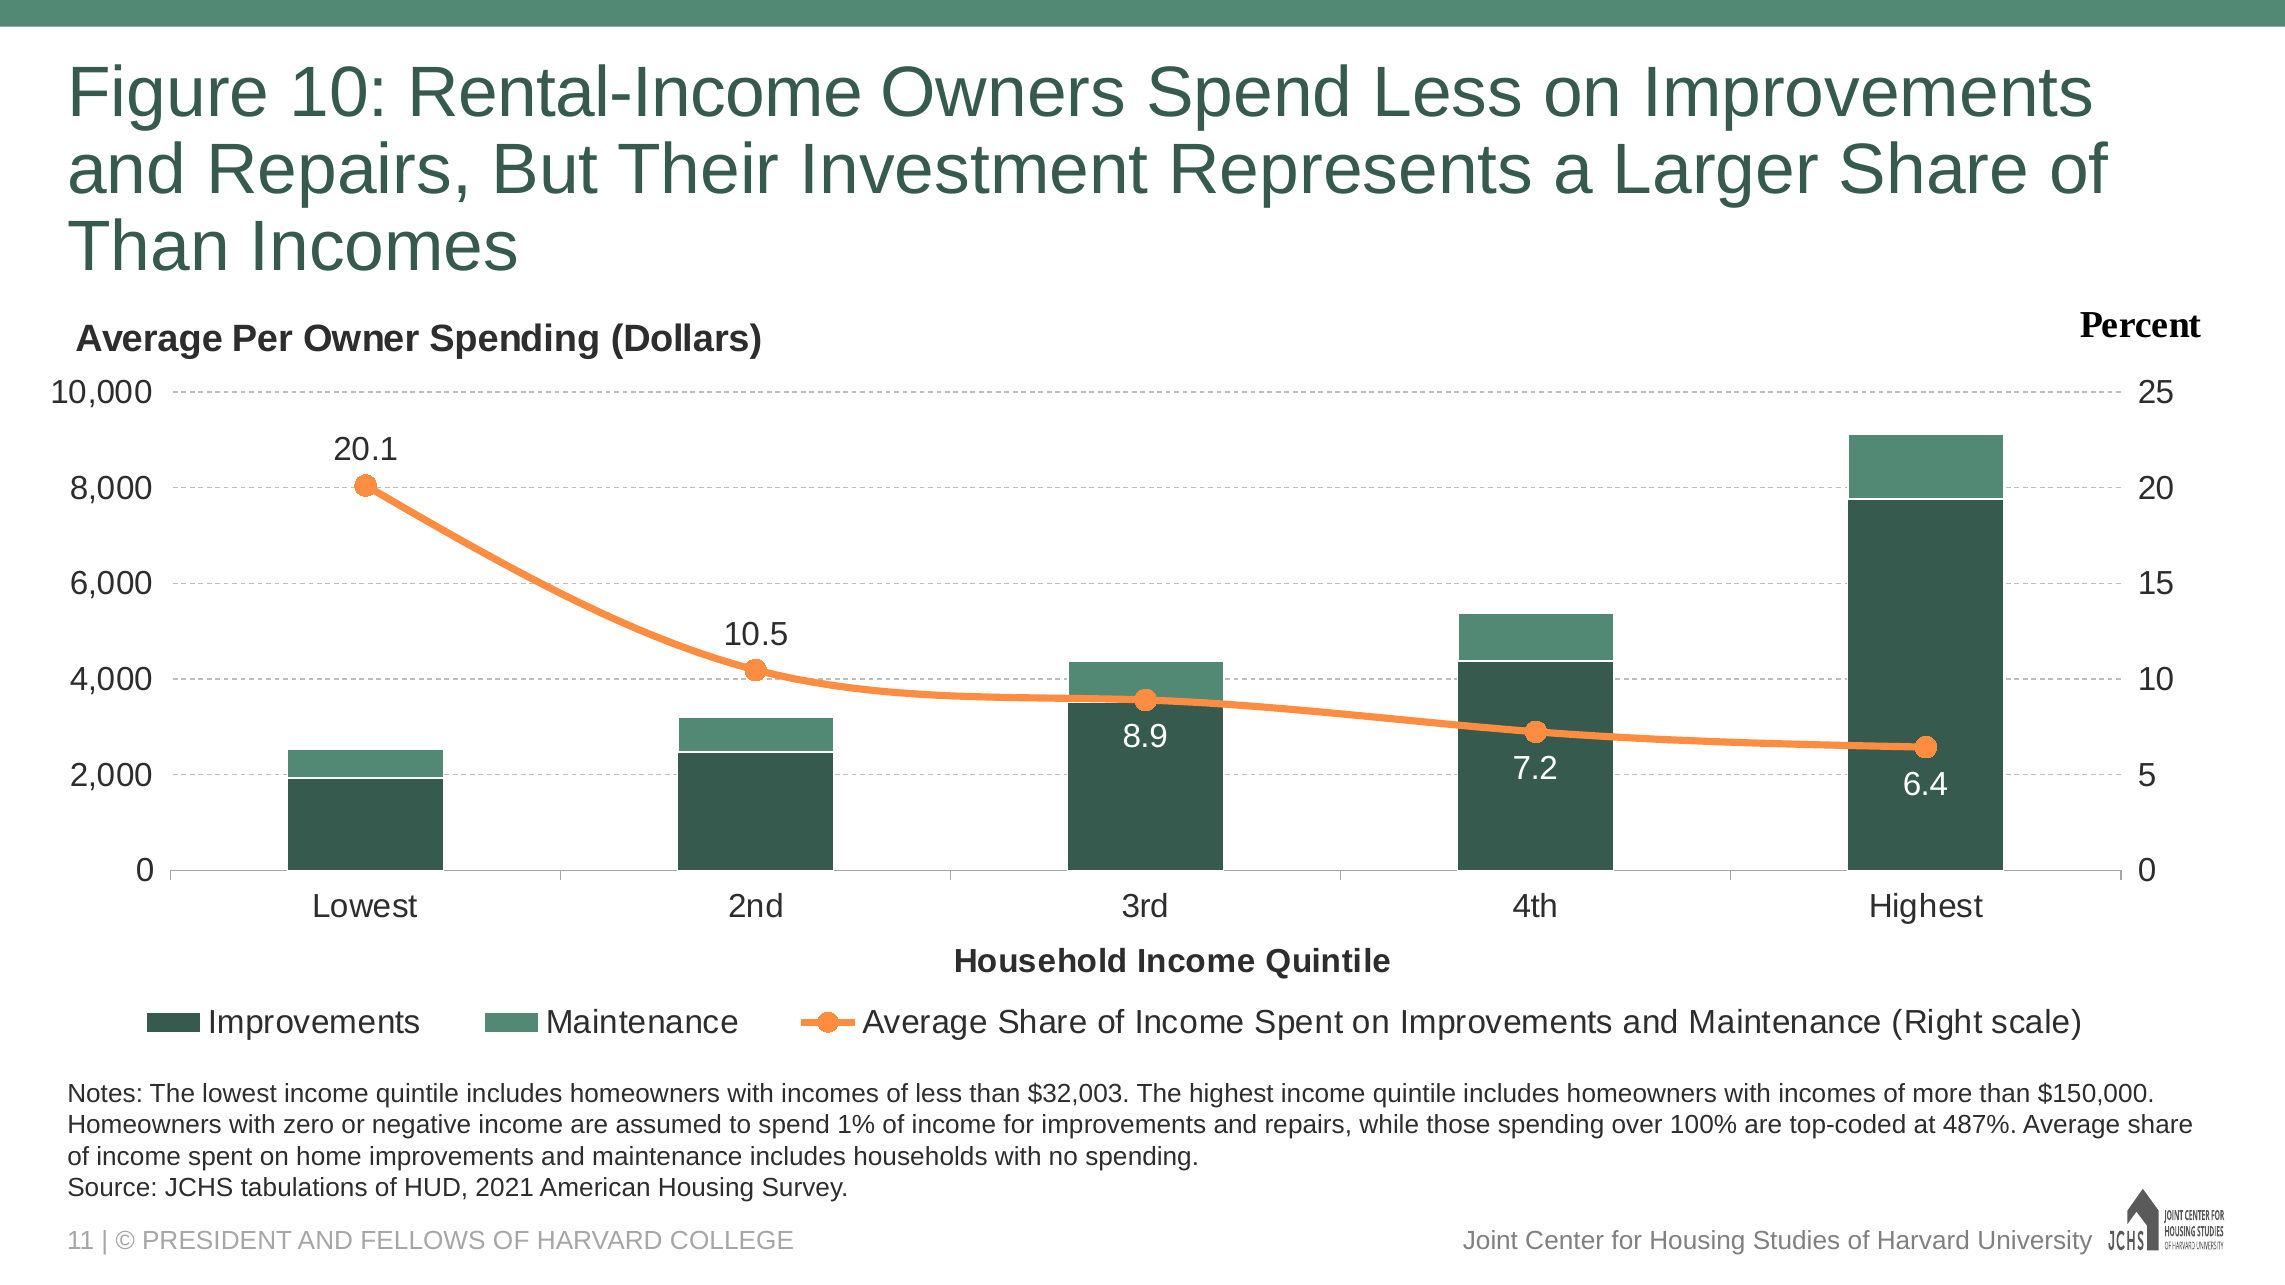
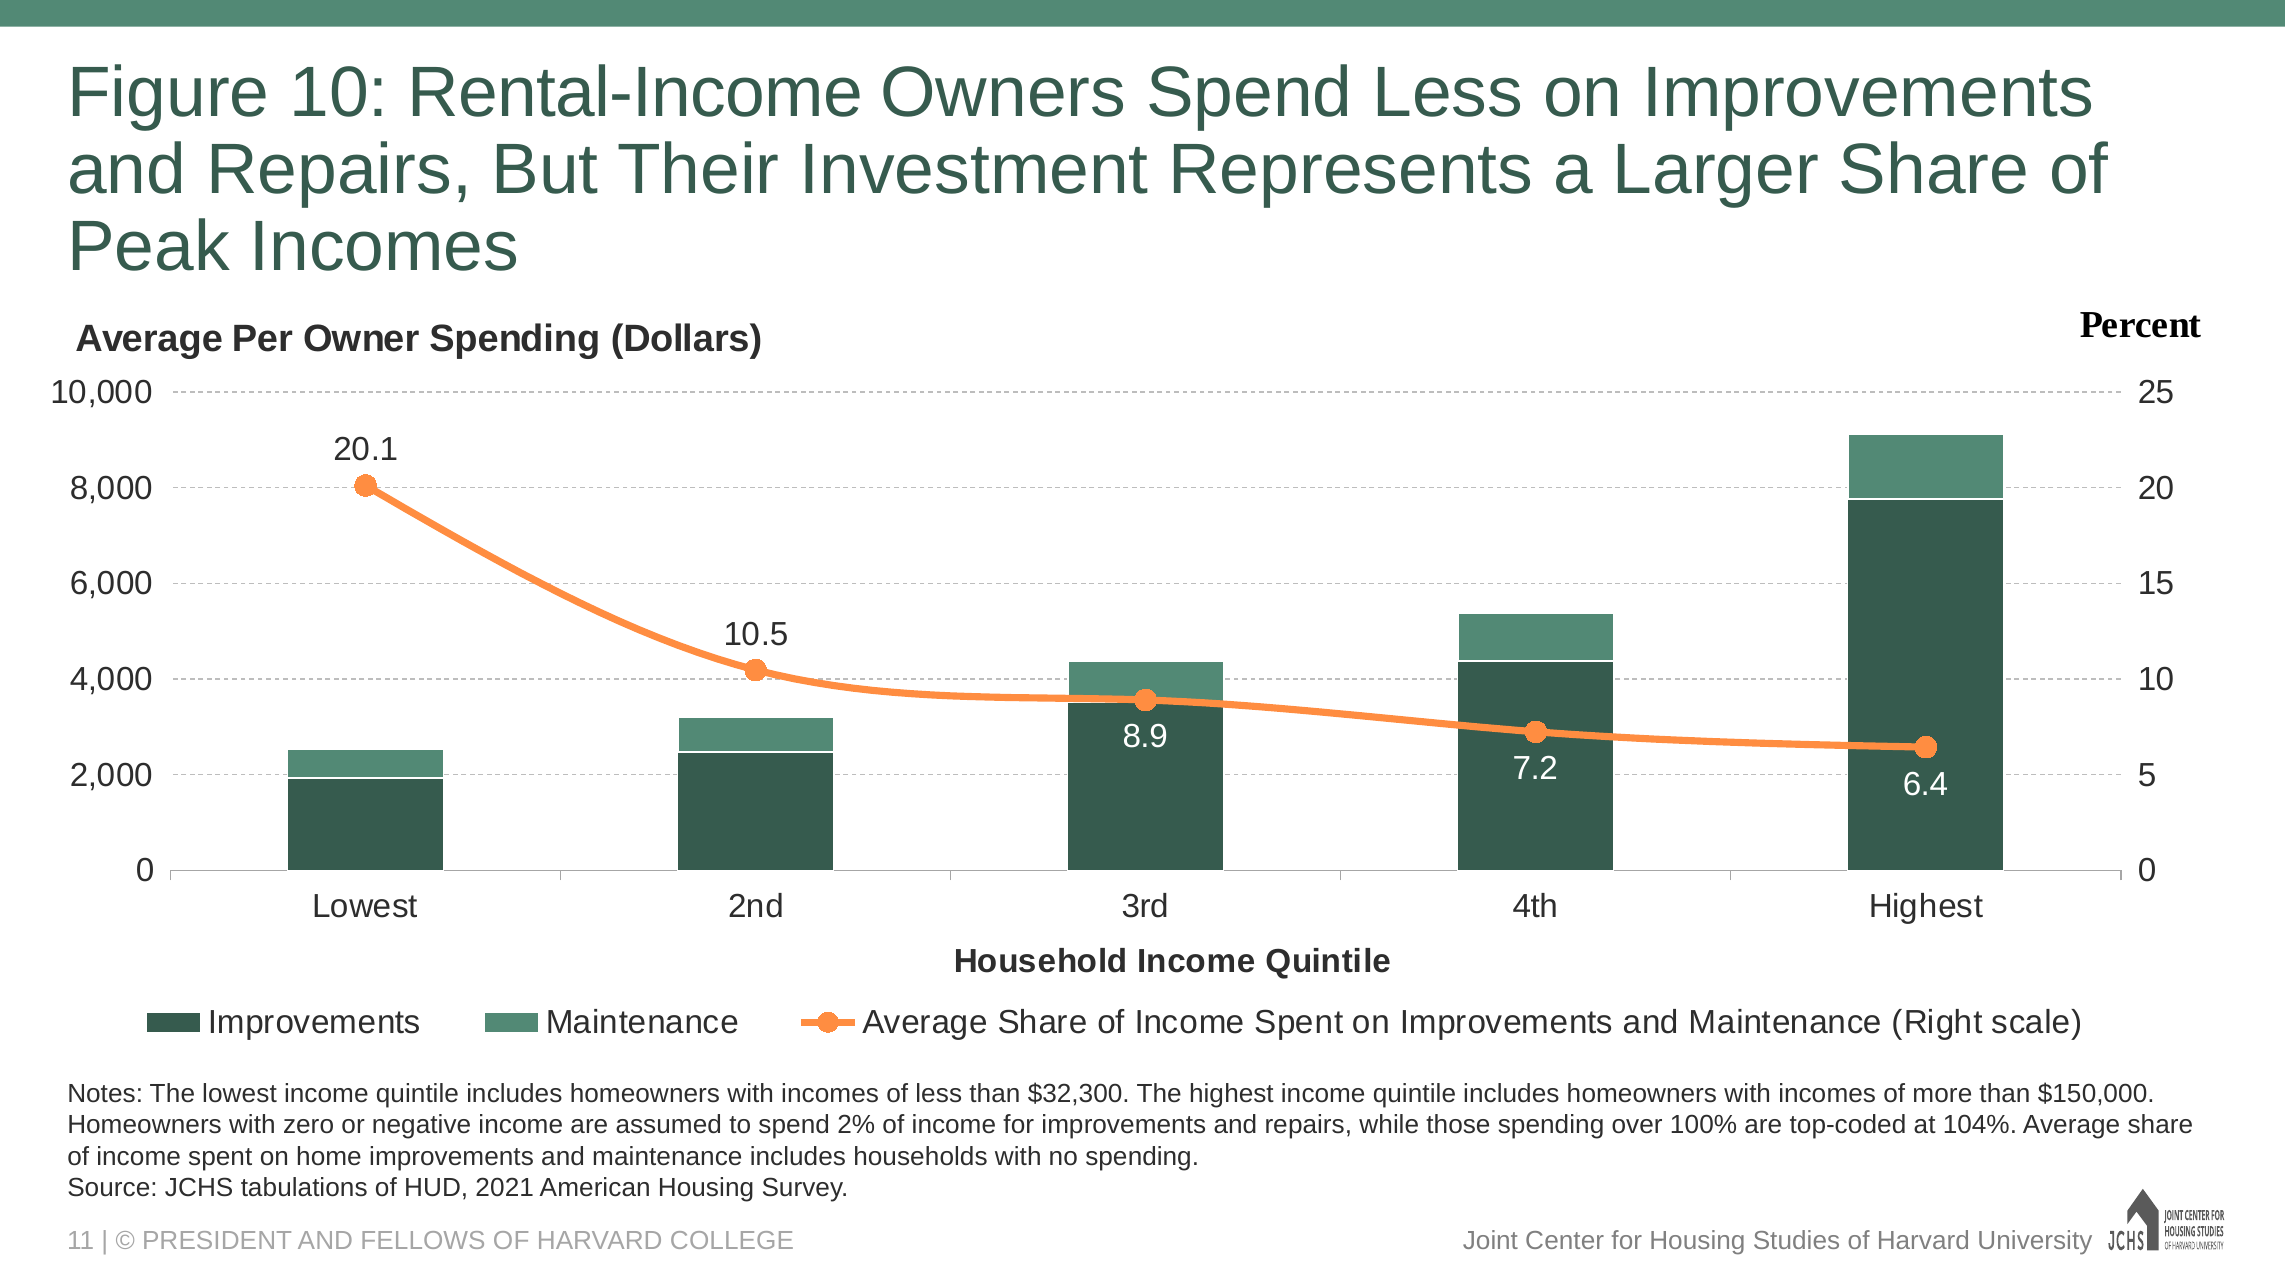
Than: Than -> Peak (149, 247)
$32,003: $32,003 -> $32,300 (1079, 1094)
1%: 1% -> 2% (856, 1126)
487%: 487% -> 104% (1980, 1126)
